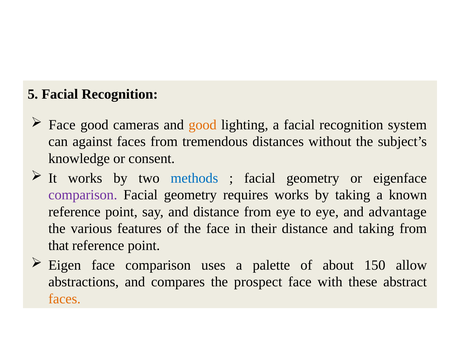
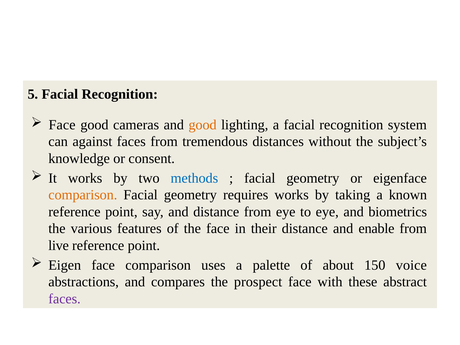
comparison colour: purple -> orange (83, 195)
advantage: advantage -> biometrics (398, 212)
and taking: taking -> enable (376, 229)
that: that -> live (59, 246)
allow: allow -> voice (411, 265)
faces colour: orange -> purple (65, 299)
